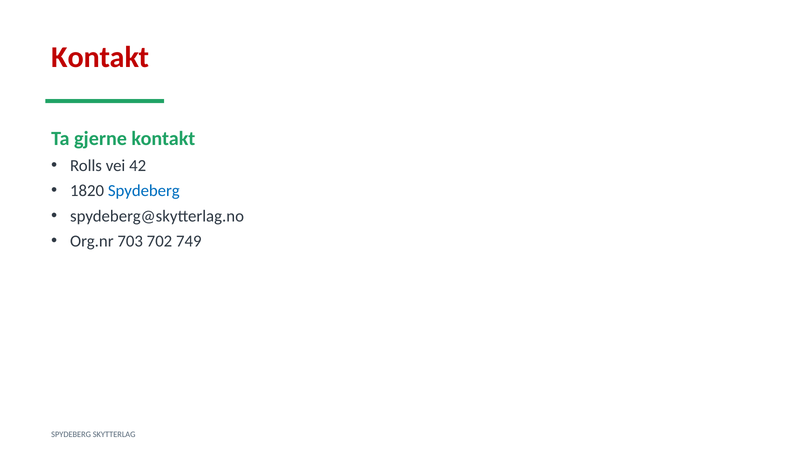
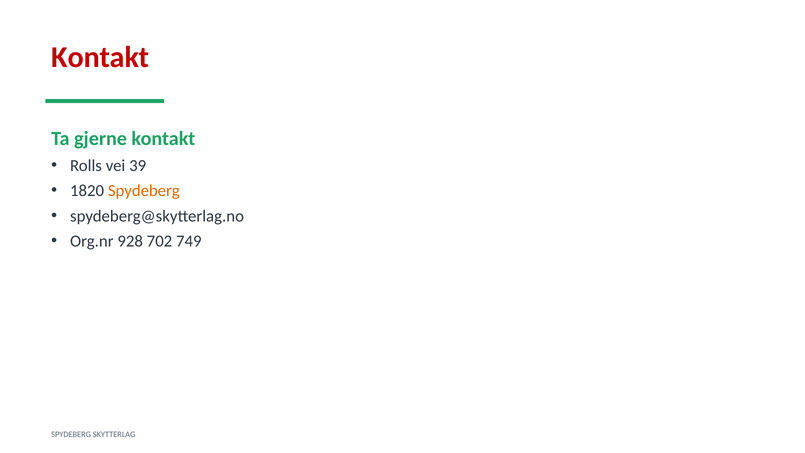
42: 42 -> 39 (138, 166)
Spydeberg colour: blue -> orange (144, 191)
703: 703 -> 928 (130, 241)
